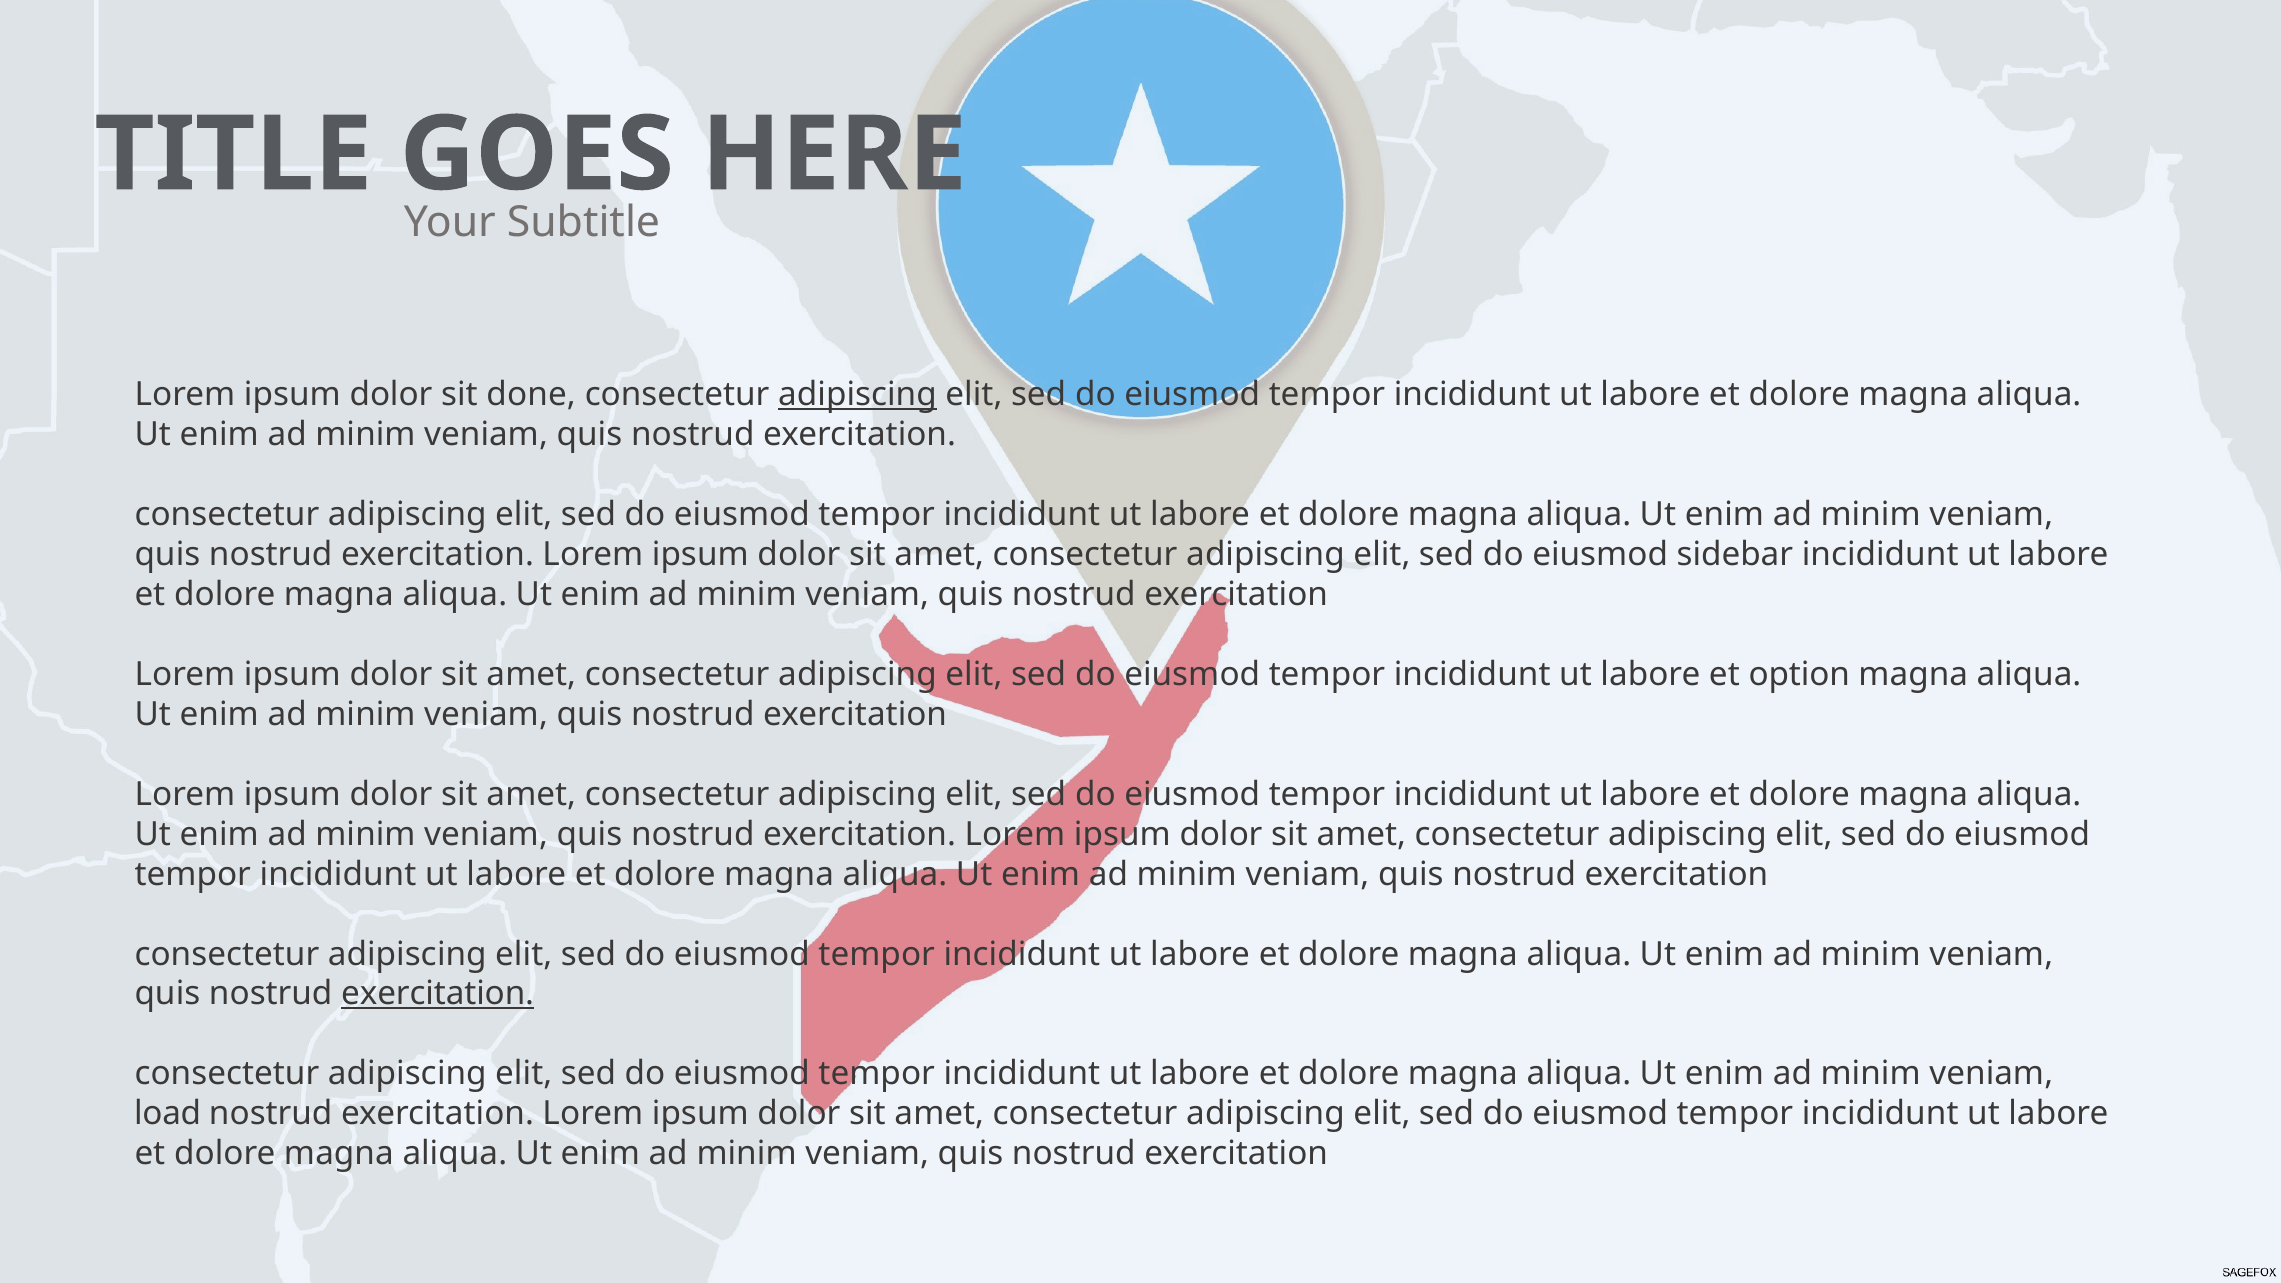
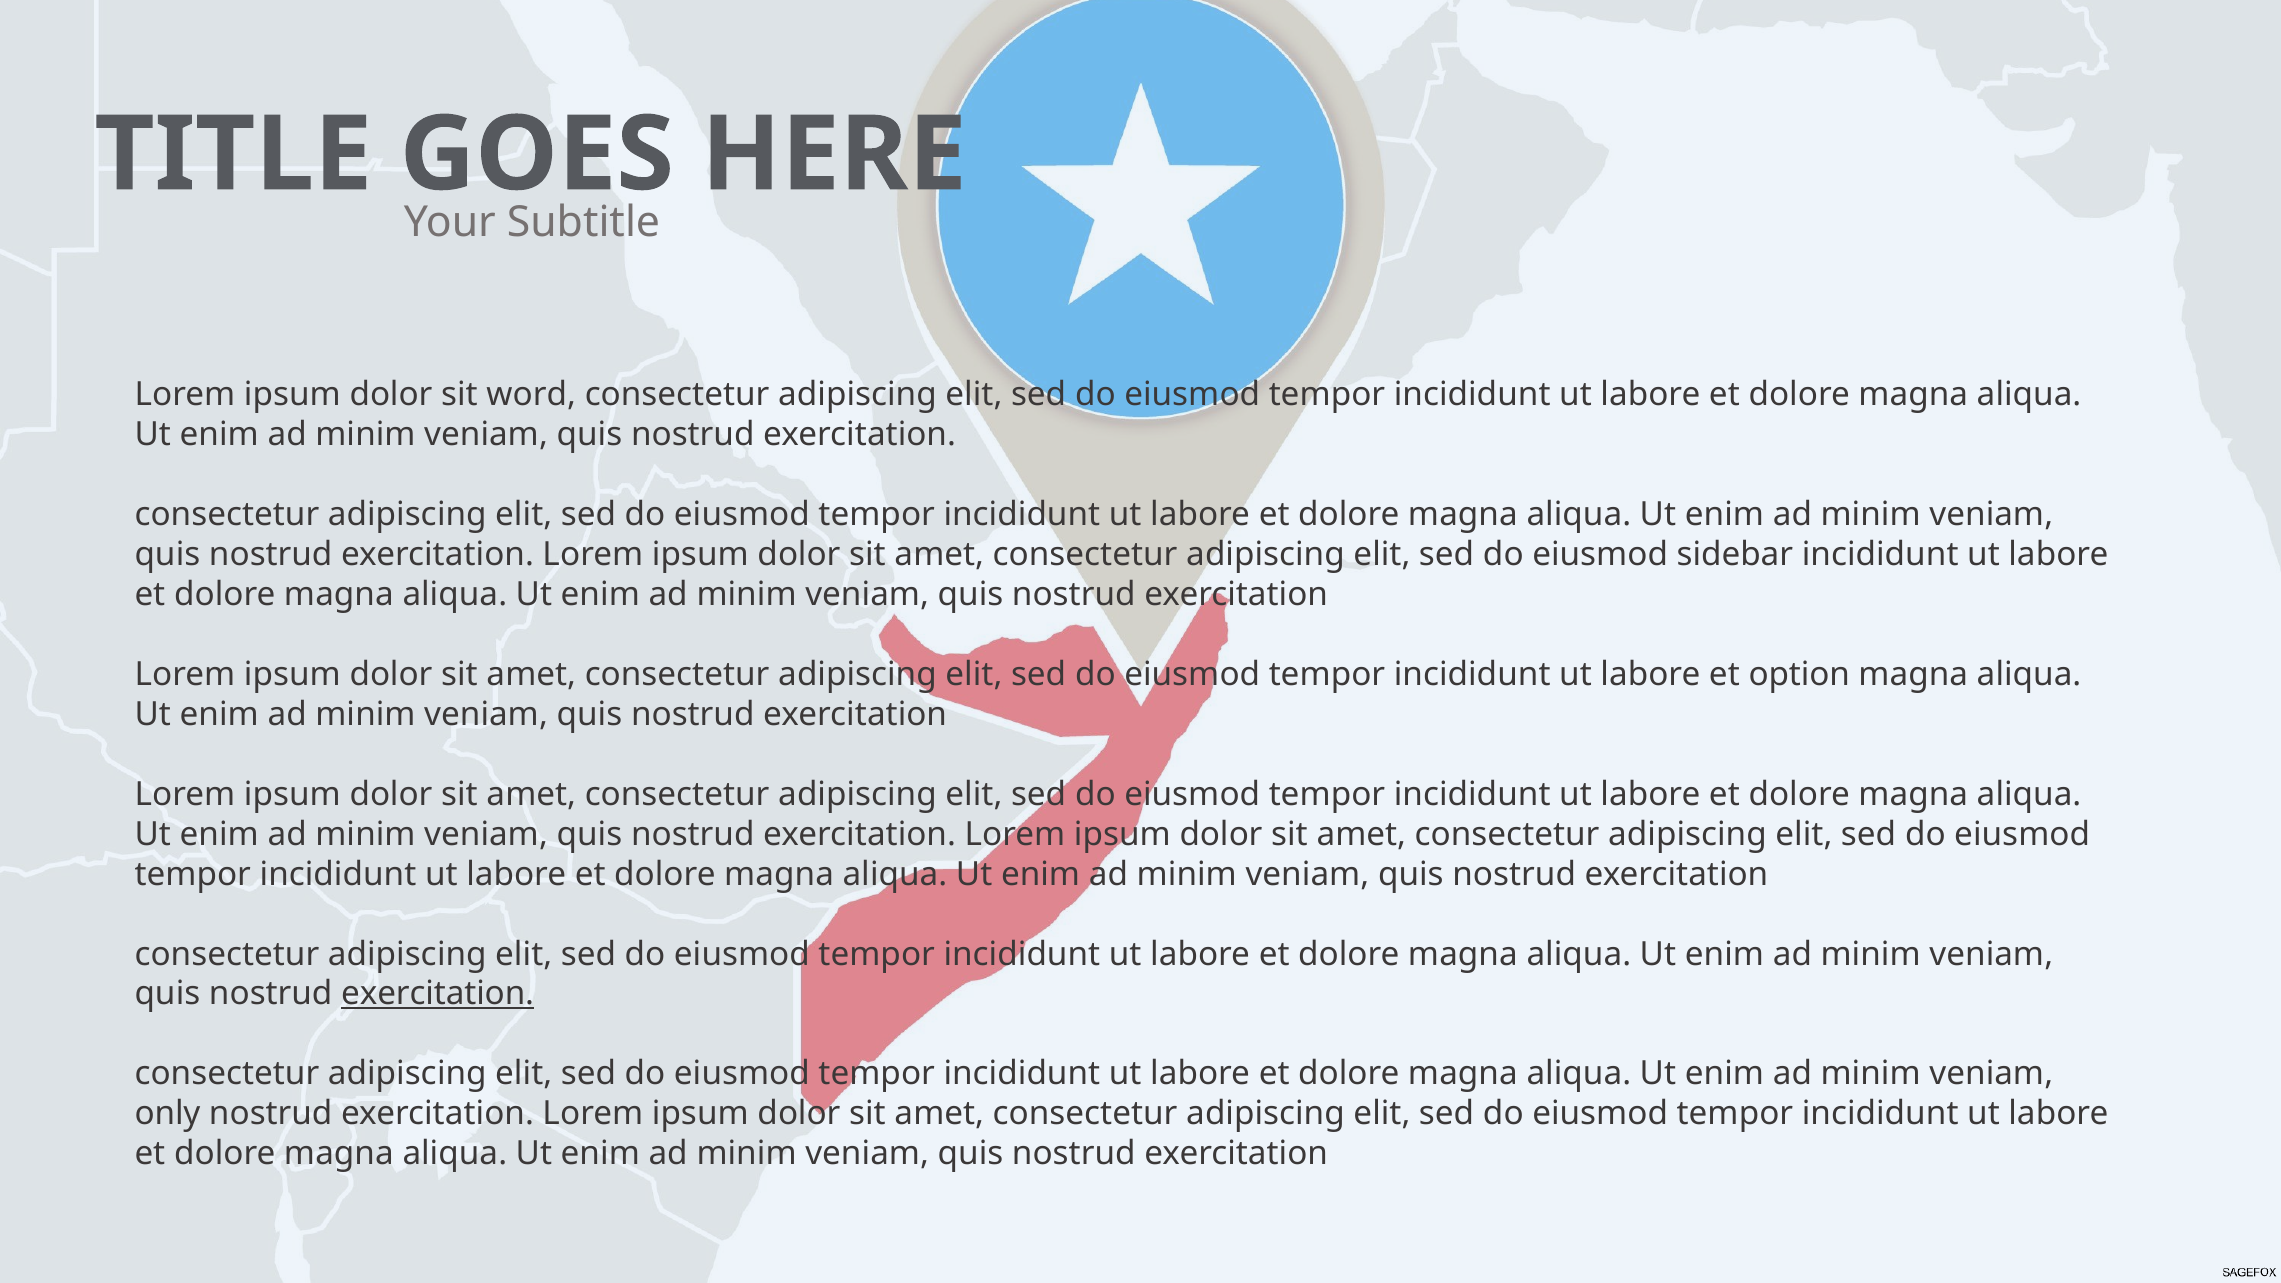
done: done -> word (531, 395)
adipiscing underline: present -> none (858, 395)
load: load -> only (168, 1114)
